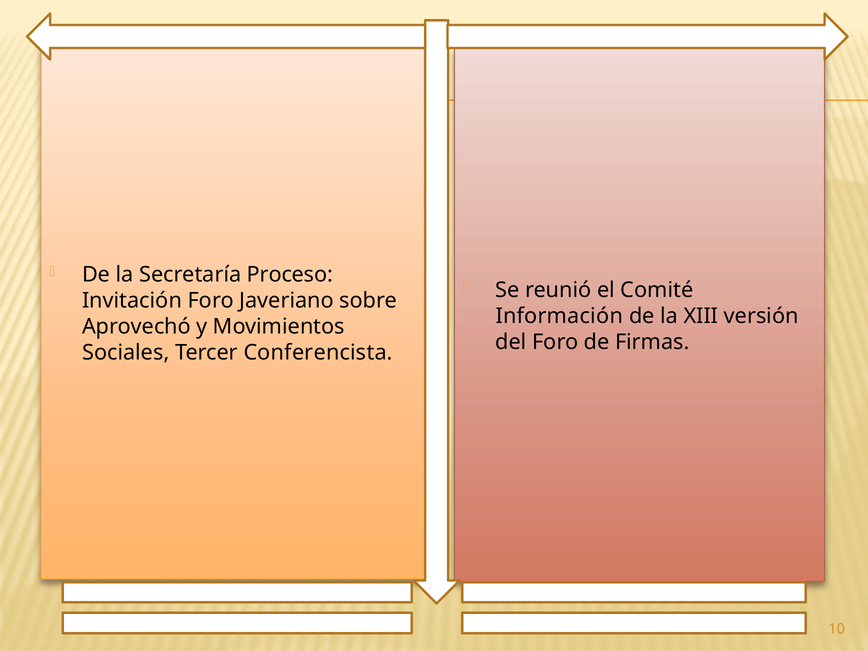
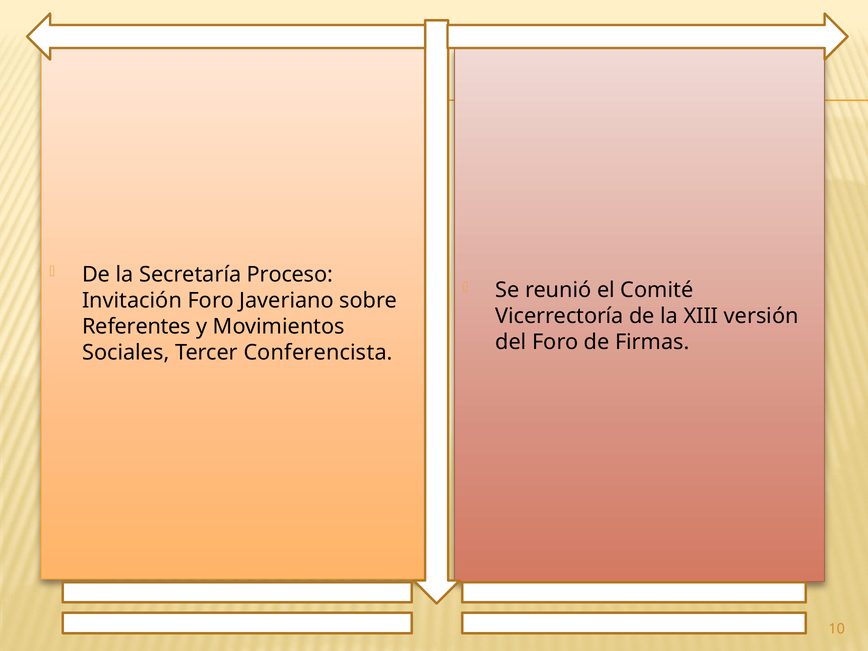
Información: Información -> Vicerrectoría (559, 316)
Aprovechó: Aprovechó -> Referentes (136, 326)
